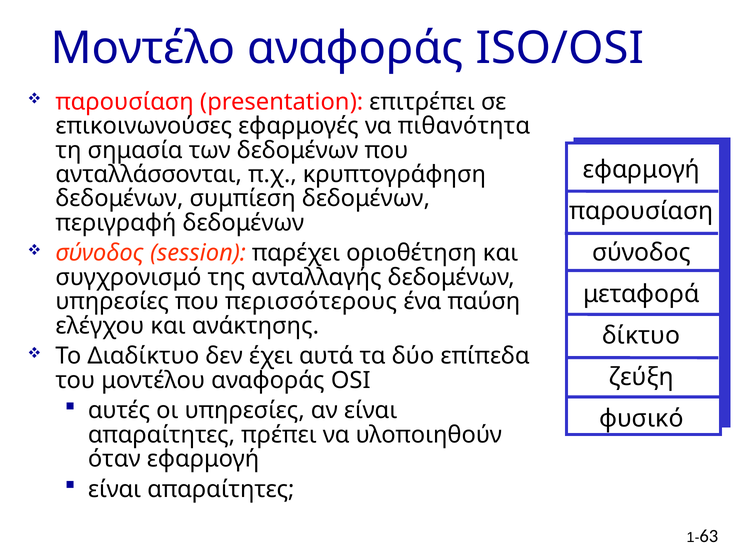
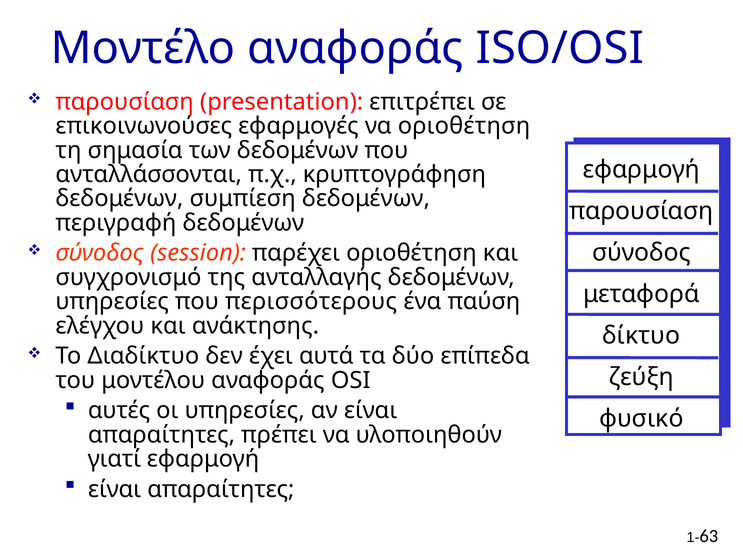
να πιθανότητα: πιθανότητα -> οριοθέτηση (464, 126)
όταν: όταν -> γιατί (114, 459)
